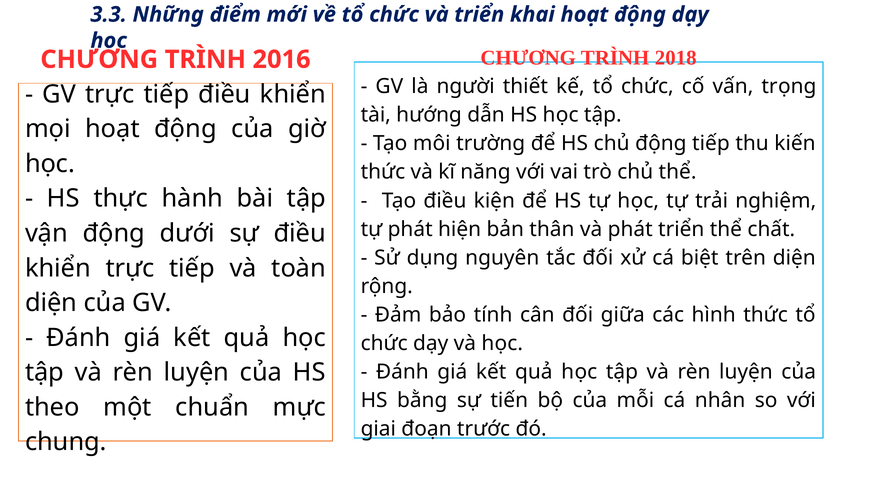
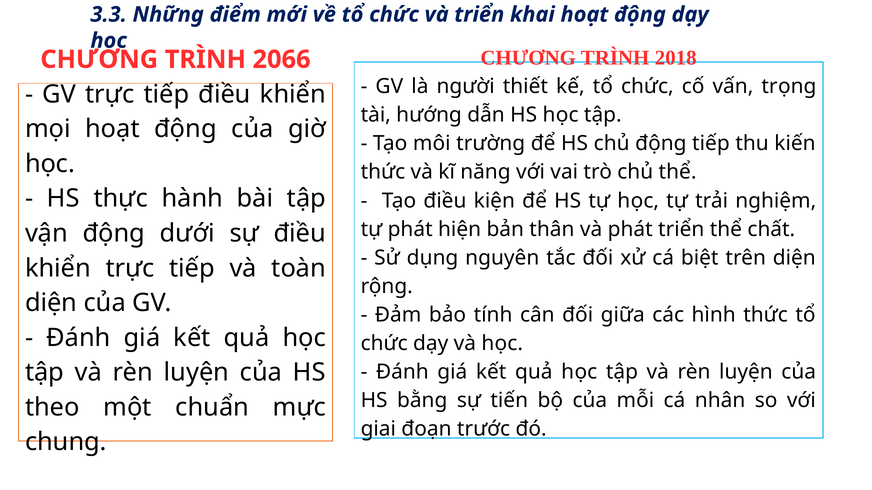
2016: 2016 -> 2066 (282, 60)
